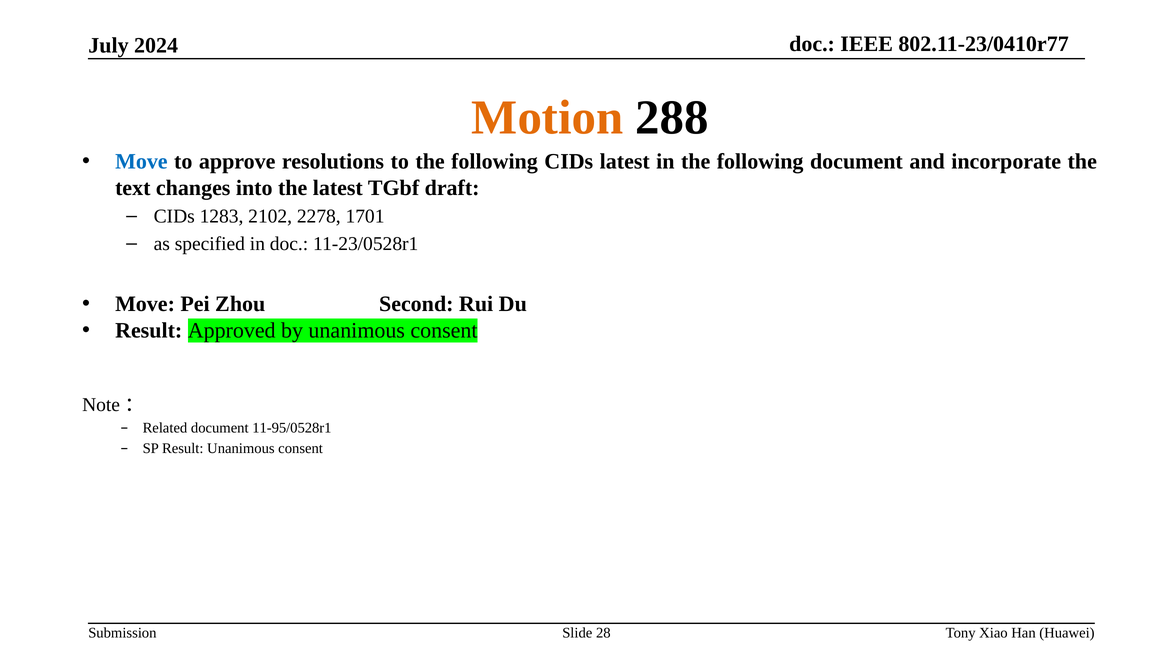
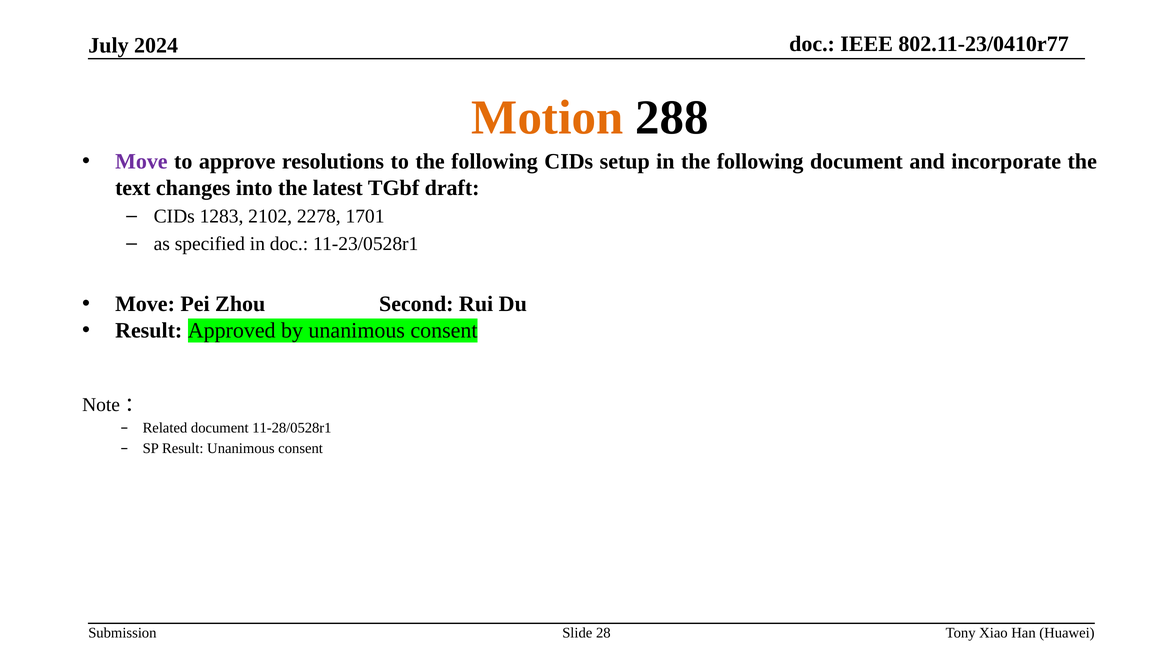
Move colour: blue -> purple (141, 161)
CIDs latest: latest -> setup (625, 161)
11-95/0528r1: 11-95/0528r1 -> 11-28/0528r1 (292, 428)
